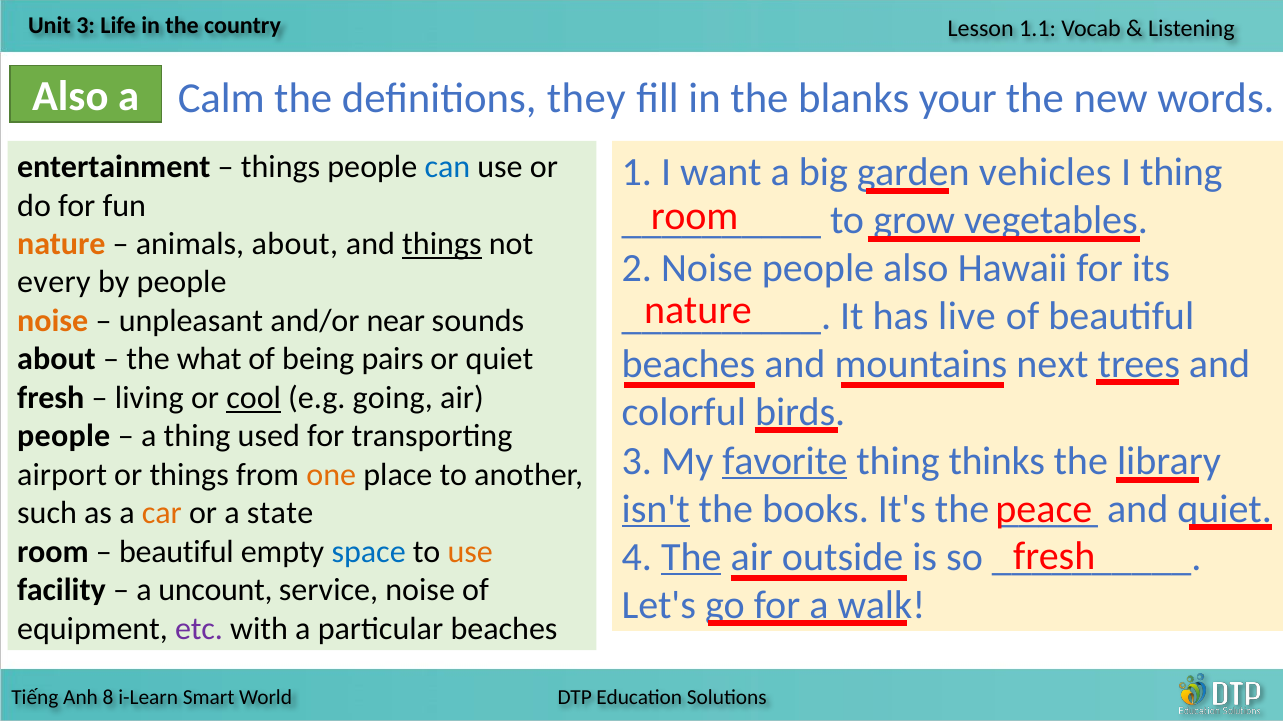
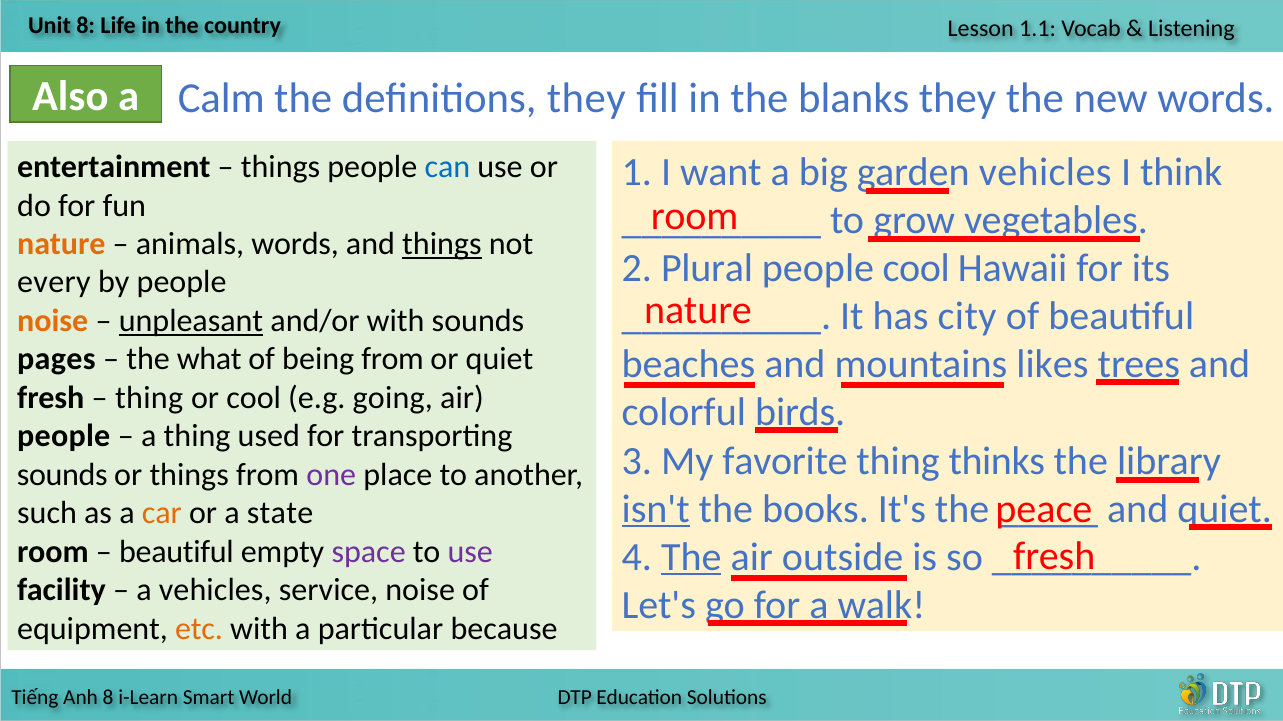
3: 3 -> 8 (86, 25)
blanks your: your -> they (958, 99)
I thing: thing -> think (1181, 173)
animals about: about -> words (295, 244)
2 Noise: Noise -> Plural (707, 269)
people also: also -> cool (916, 269)
live: live -> city (967, 317)
unpleasant underline: none -> present (191, 321)
and/or near: near -> with (396, 321)
about: about -> pages (56, 360)
being pairs: pairs -> from (393, 360)
next: next -> likes (1052, 365)
living: living -> thing (149, 398)
cool underline: present -> none (254, 398)
favorite underline: present -> none (785, 461)
airport: airport -> sounds (62, 475)
one colour: orange -> purple (331, 475)
space colour: blue -> purple (369, 552)
use colour: orange -> purple (470, 552)
a uncount: uncount -> vehicles (215, 591)
etc colour: purple -> orange (199, 629)
particular beaches: beaches -> because (504, 629)
